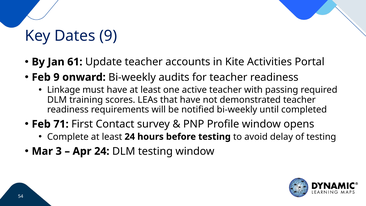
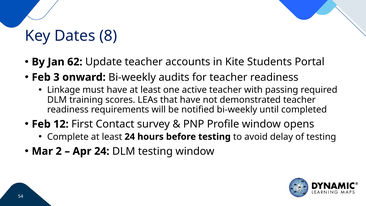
Dates 9: 9 -> 8 (108, 36)
61: 61 -> 62 (75, 62)
Activities: Activities -> Students (269, 62)
Feb 9: 9 -> 3 (56, 77)
71: 71 -> 12 (61, 124)
3: 3 -> 2 (59, 151)
